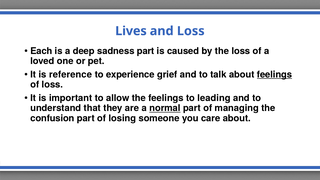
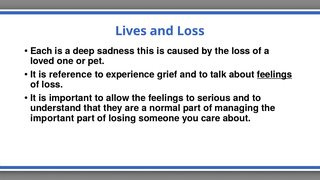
sadness part: part -> this (146, 51)
leading: leading -> serious (214, 98)
normal underline: present -> none (165, 108)
confusion: confusion -> important (52, 118)
